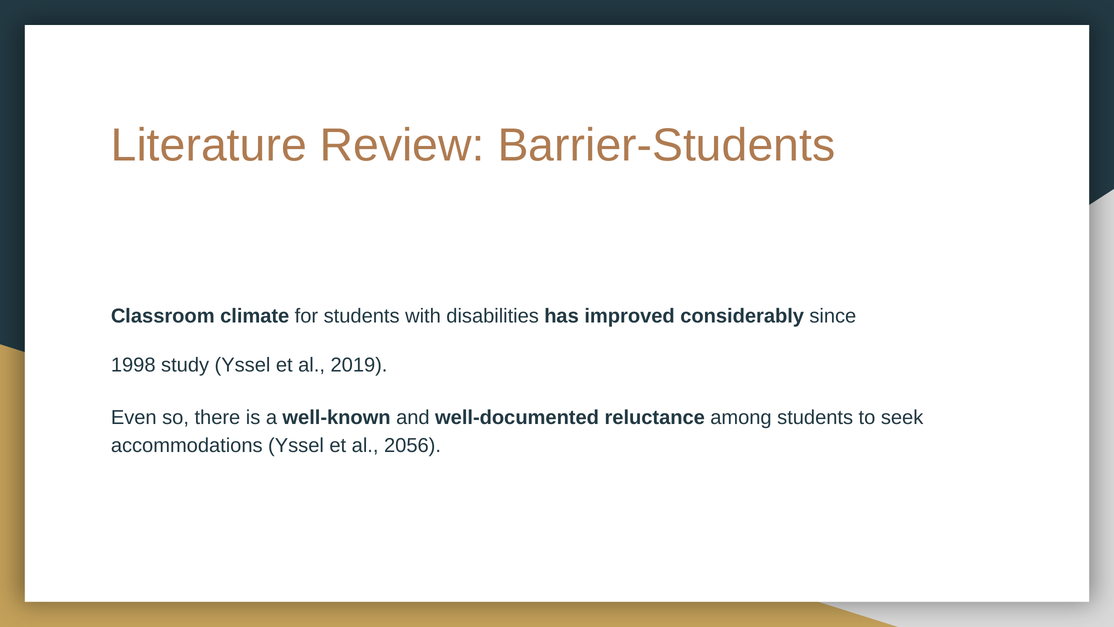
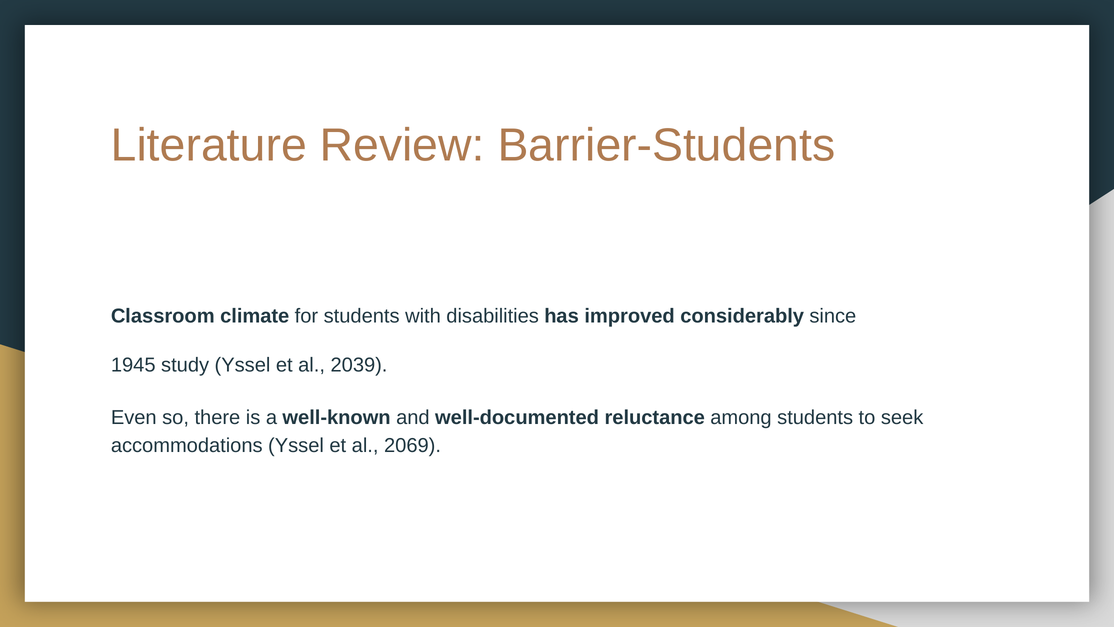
1998: 1998 -> 1945 (133, 365)
2019: 2019 -> 2039 (359, 365)
2056: 2056 -> 2069 (413, 445)
